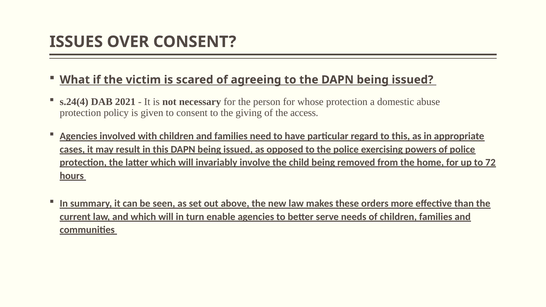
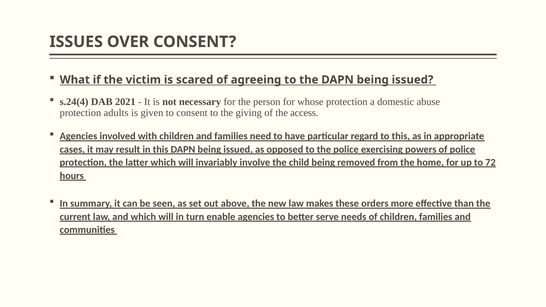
policy: policy -> adults (116, 113)
